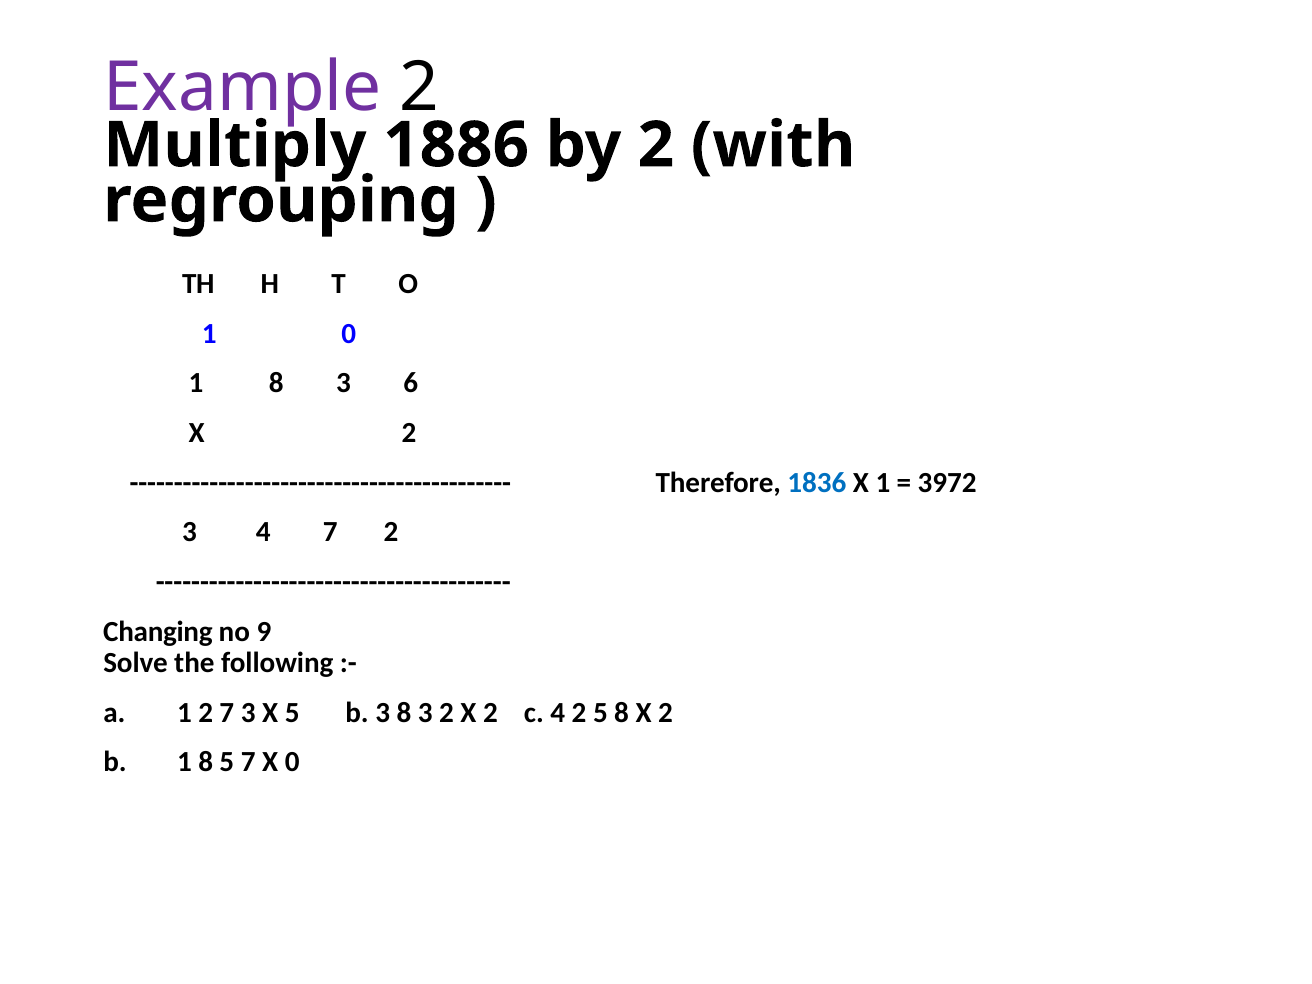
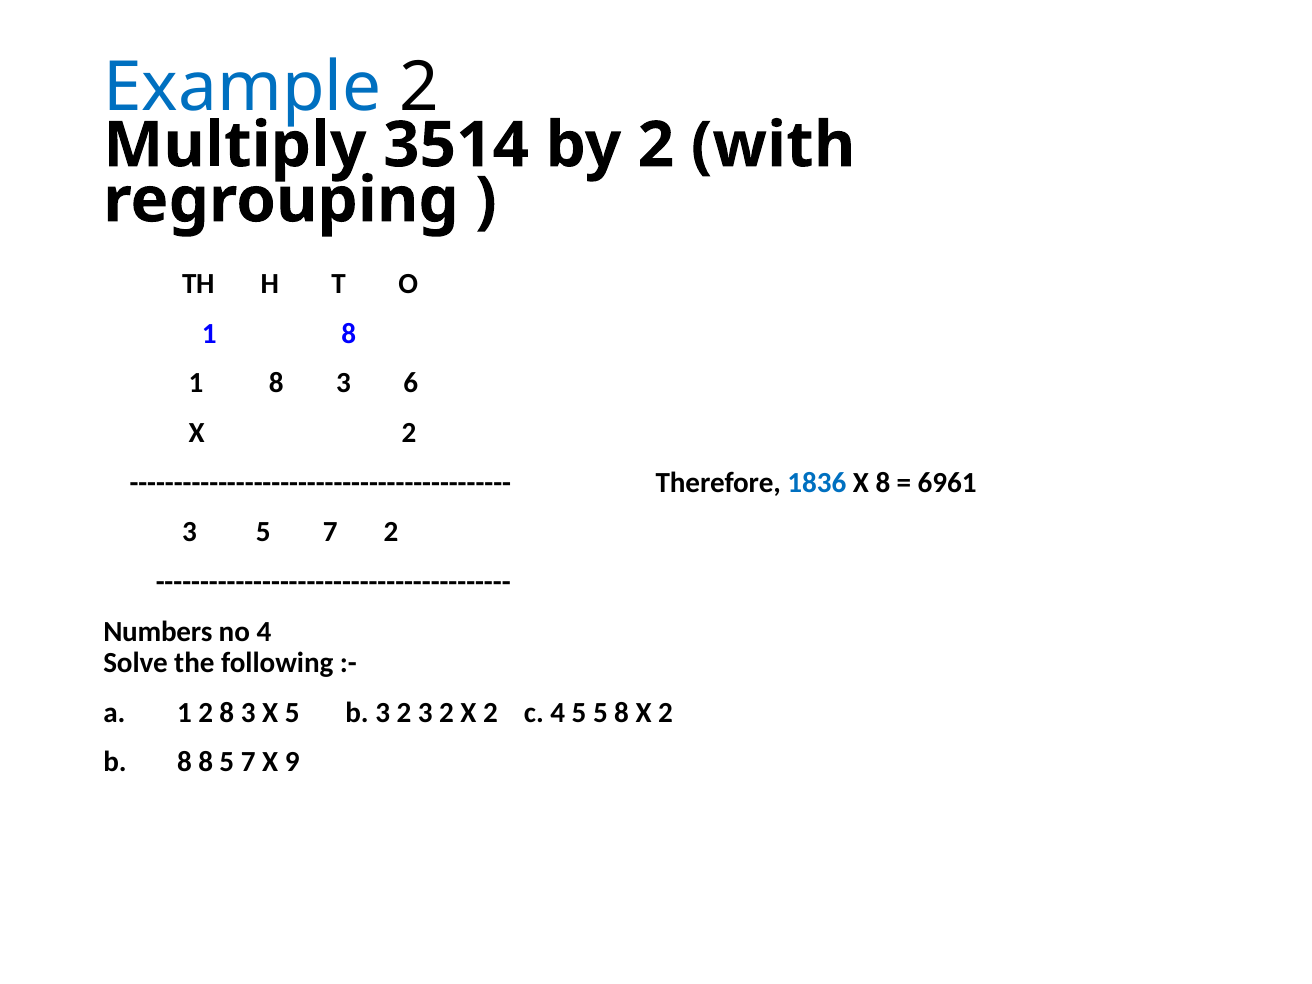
Example colour: purple -> blue (242, 87)
1886: 1886 -> 3514 (456, 145)
0: 0 -> 8 (349, 334)
X 1: 1 -> 8 (883, 483)
3972: 3972 -> 6961 (947, 483)
3 4: 4 -> 5 (263, 532)
Changing: Changing -> Numbers (158, 632)
no 9: 9 -> 4 (264, 632)
2 7: 7 -> 8 (227, 713)
b 3 8: 8 -> 2 (404, 713)
4 2: 2 -> 5 (579, 713)
b 1: 1 -> 8 (184, 762)
X 0: 0 -> 9 (292, 762)
